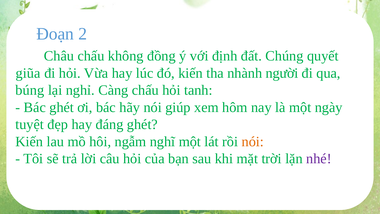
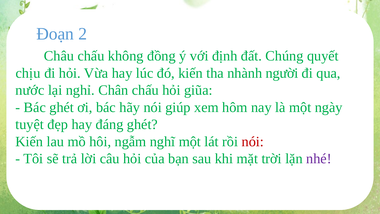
giũa: giũa -> chịu (28, 73)
búng: búng -> nước (30, 90)
Càng: Càng -> Chân (113, 90)
tanh: tanh -> giũa (198, 90)
nói colour: orange -> red (253, 141)
